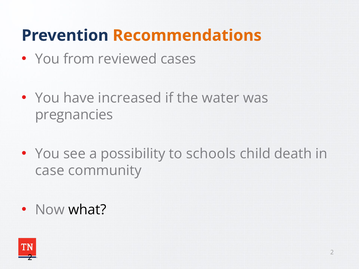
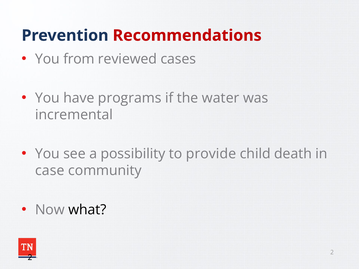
Recommendations colour: orange -> red (187, 36)
increased: increased -> programs (130, 98)
pregnancies: pregnancies -> incremental (74, 115)
schools: schools -> provide (211, 154)
